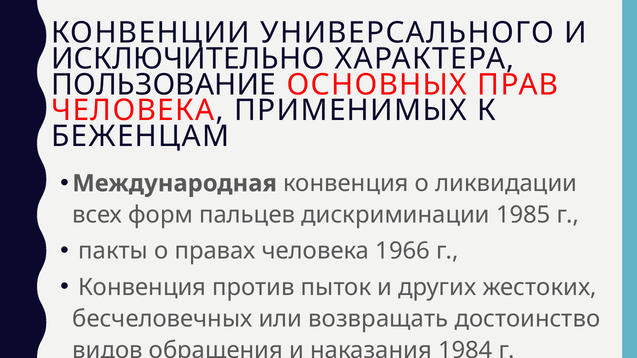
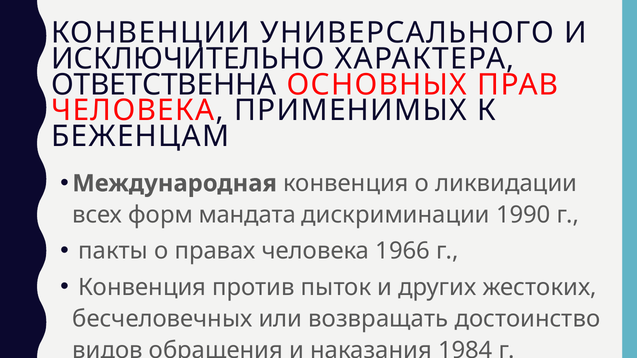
ПОЛЬЗОВАНИЕ: ПОЛЬЗОВАНИЕ -> ОТВЕТСТВЕННА (164, 85)
пальцев: пальцев -> мандата (247, 215)
1985: 1985 -> 1990 (523, 215)
